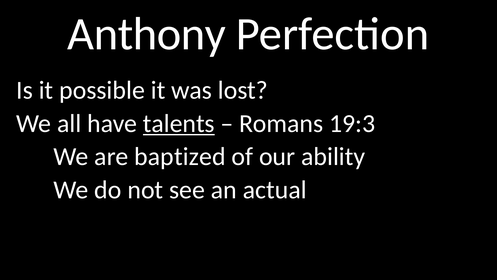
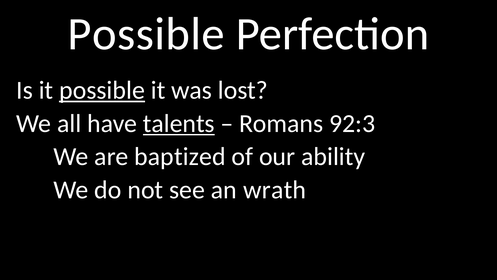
Anthony: Anthony -> Possible (146, 34)
possible underline: none -> present (102, 90)
19:3: 19:3 -> 92:3 (352, 123)
actual: actual -> wrath (275, 190)
